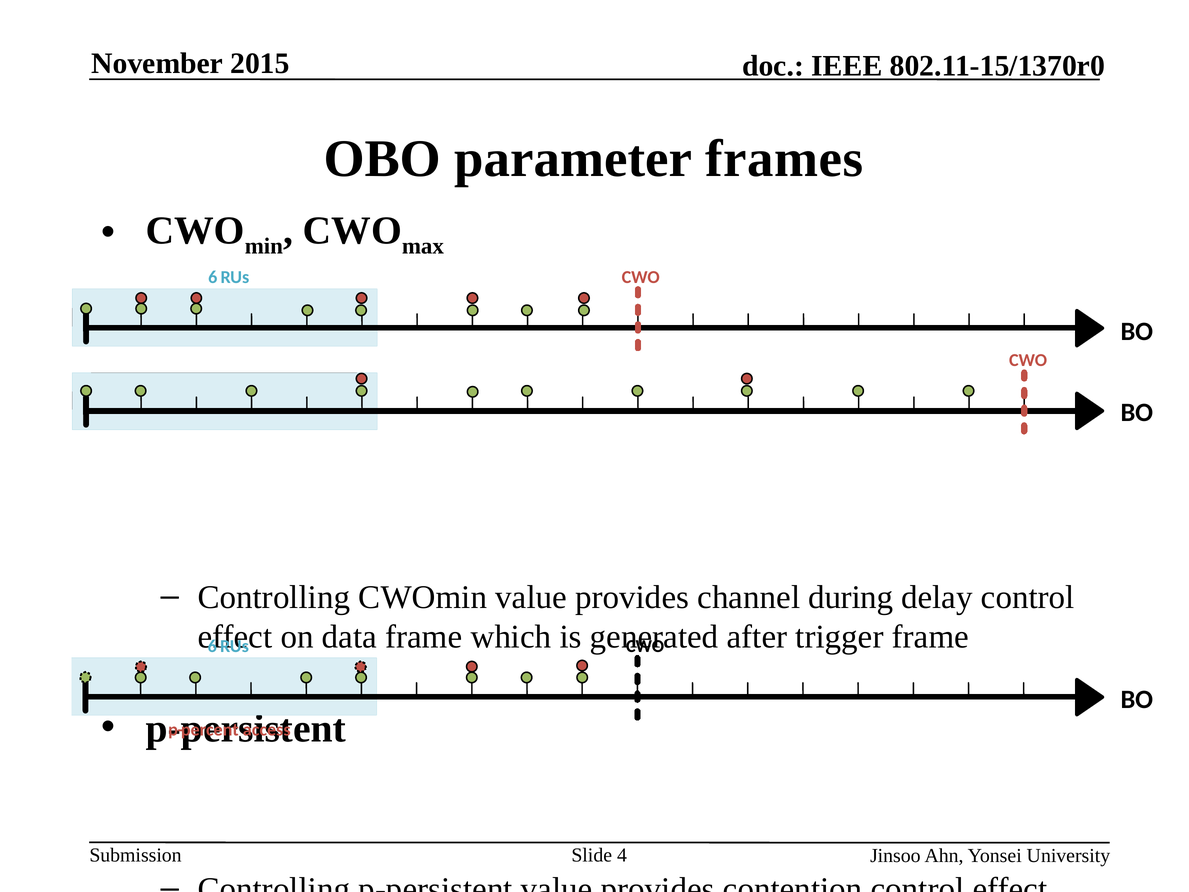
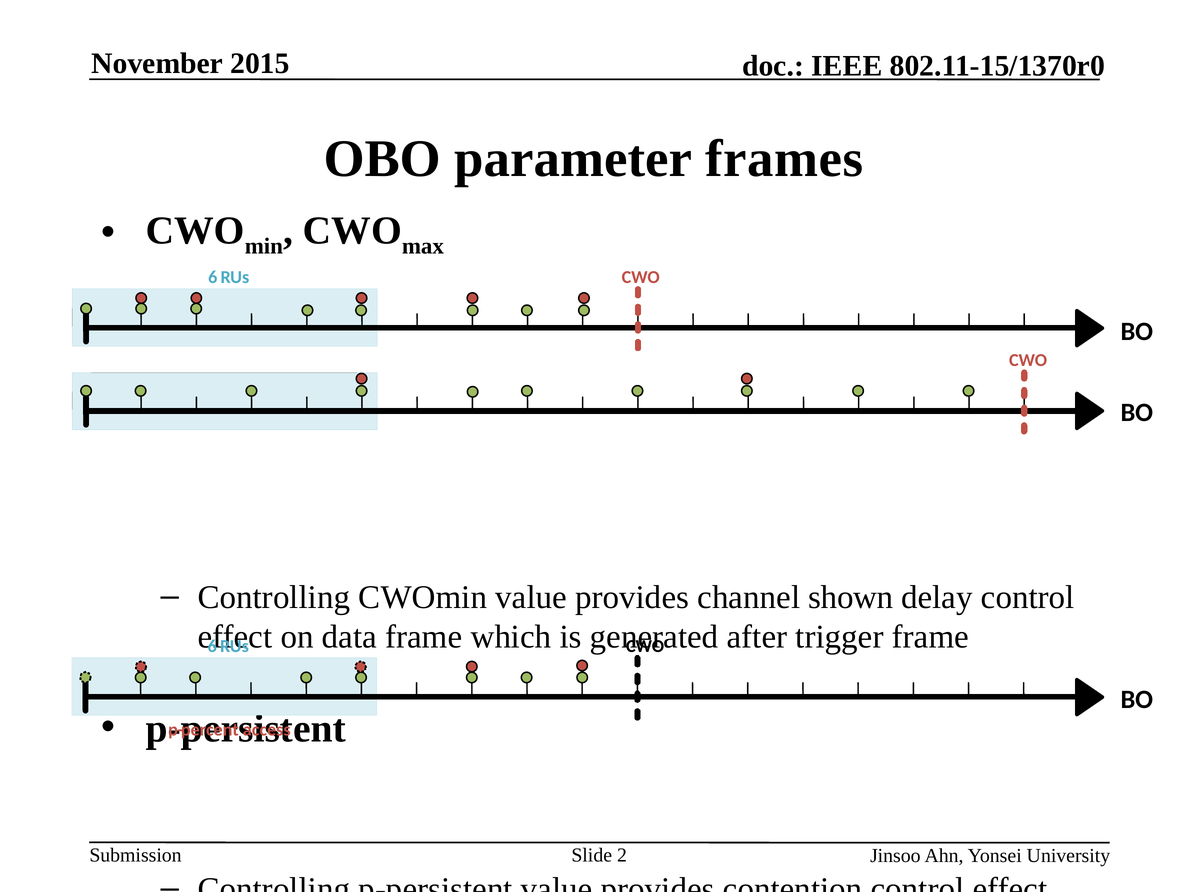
during: during -> shown (851, 597)
4: 4 -> 2 (622, 855)
